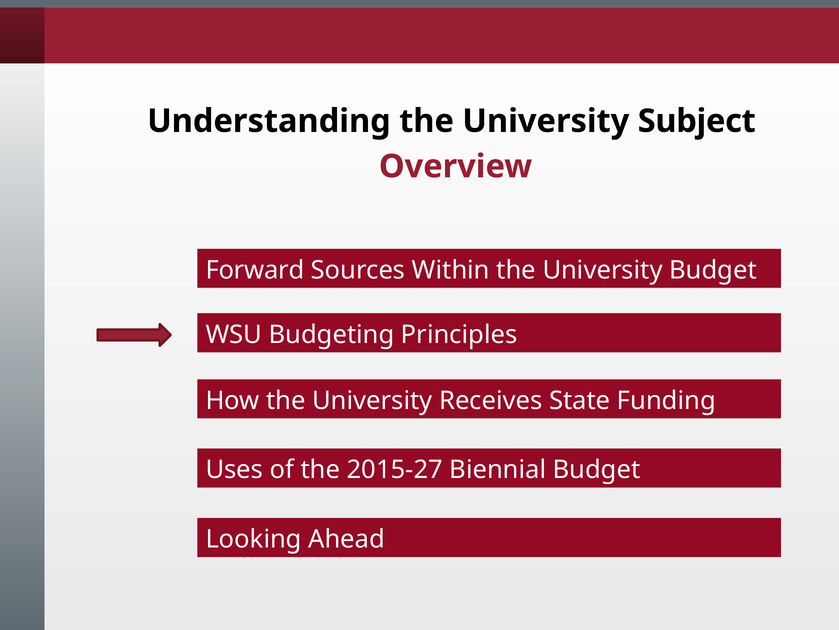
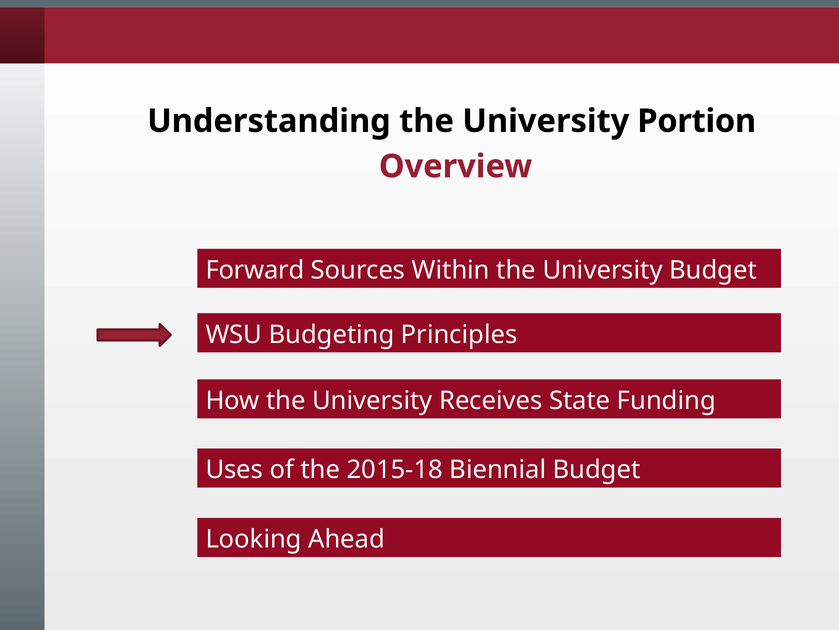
Subject: Subject -> Portion (697, 121)
2015-27: 2015-27 -> 2015-18 (395, 469)
